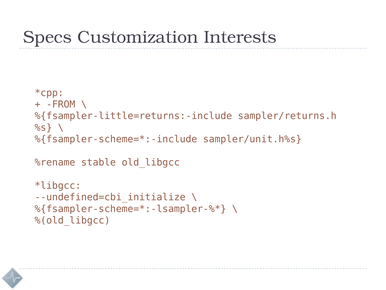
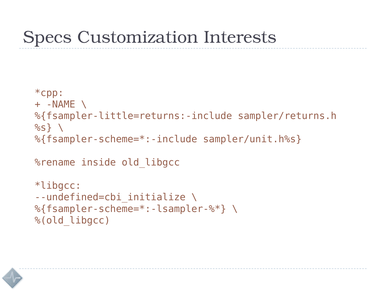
FROM: FROM -> NAME (61, 104)
stable: stable -> inside (99, 162)
